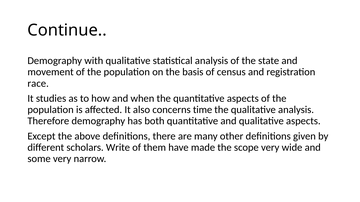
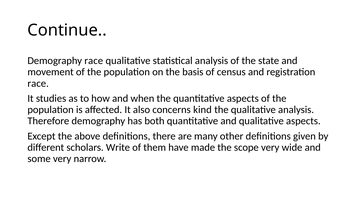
Demography with: with -> race (94, 61)
time: time -> kind (202, 110)
